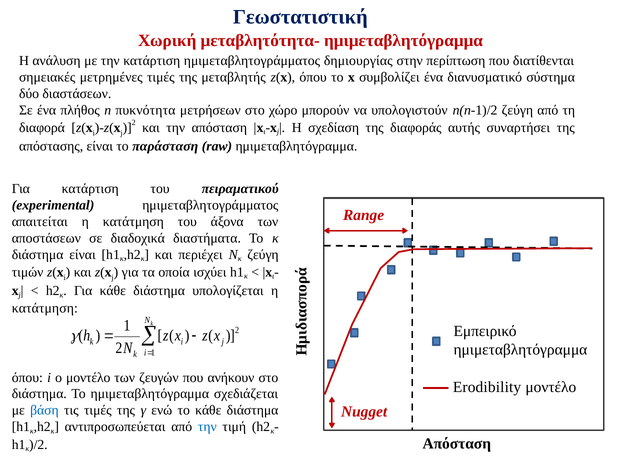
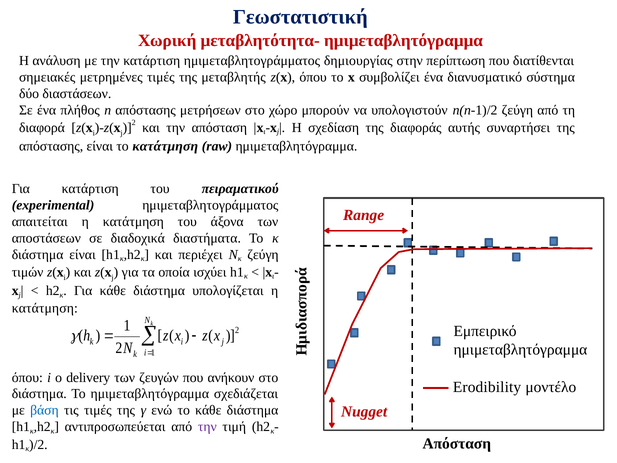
n πυκνότητα: πυκνότητα -> απόστασης (146, 110)
το παράσταση: παράσταση -> κατάτμηση (165, 146)
ο μοντέλο: μοντέλο -> delivery (88, 377)
την colour: blue -> purple (207, 427)
